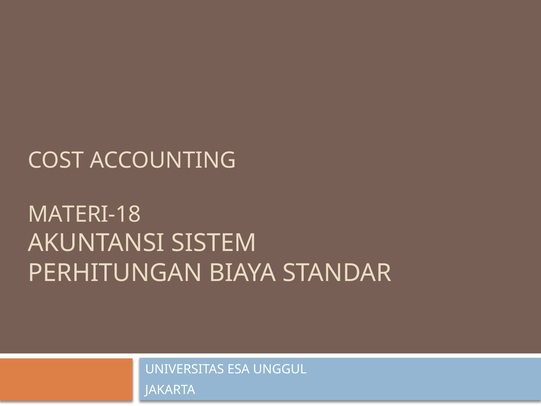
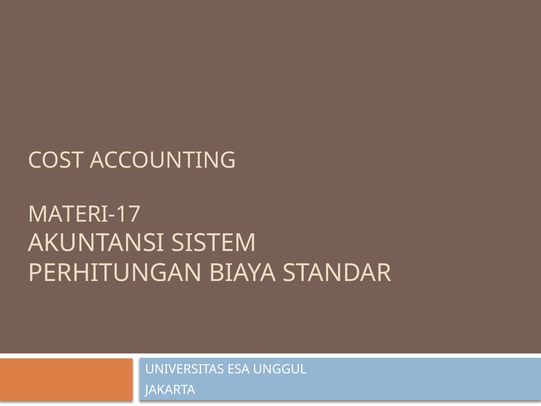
MATERI-18: MATERI-18 -> MATERI-17 (84, 214)
